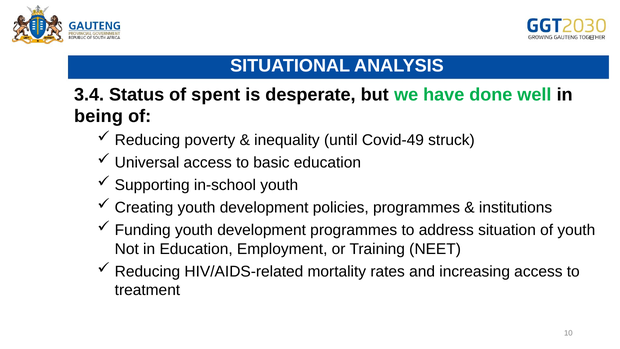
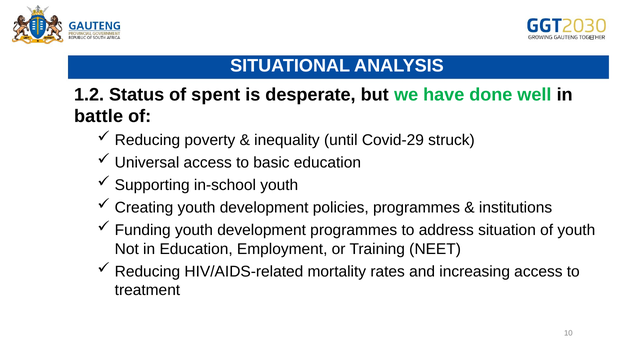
3.4: 3.4 -> 1.2 (89, 95)
being: being -> battle (99, 116)
Covid-49: Covid-49 -> Covid-29 (393, 140)
